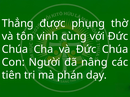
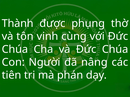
Thẳng: Thẳng -> Thành (18, 24)
